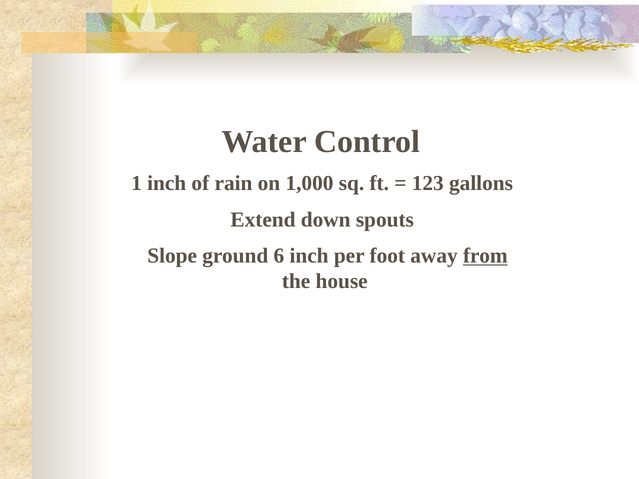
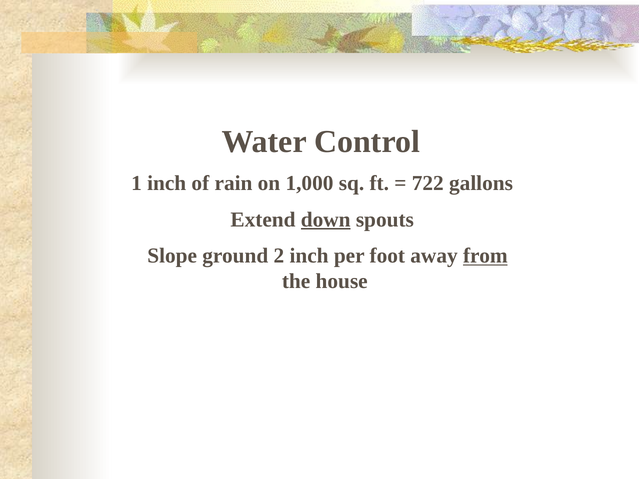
123: 123 -> 722 (428, 184)
down underline: none -> present (326, 220)
6: 6 -> 2 (279, 256)
